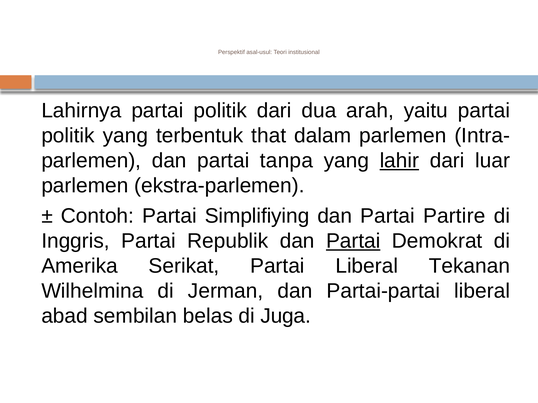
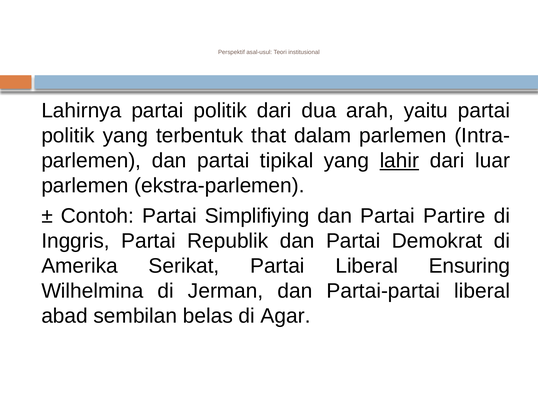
tanpa: tanpa -> tipikal (287, 161)
Partai underline: present -> none (353, 241)
Tekanan: Tekanan -> Ensuring (470, 266)
Juga: Juga -> Agar (286, 316)
